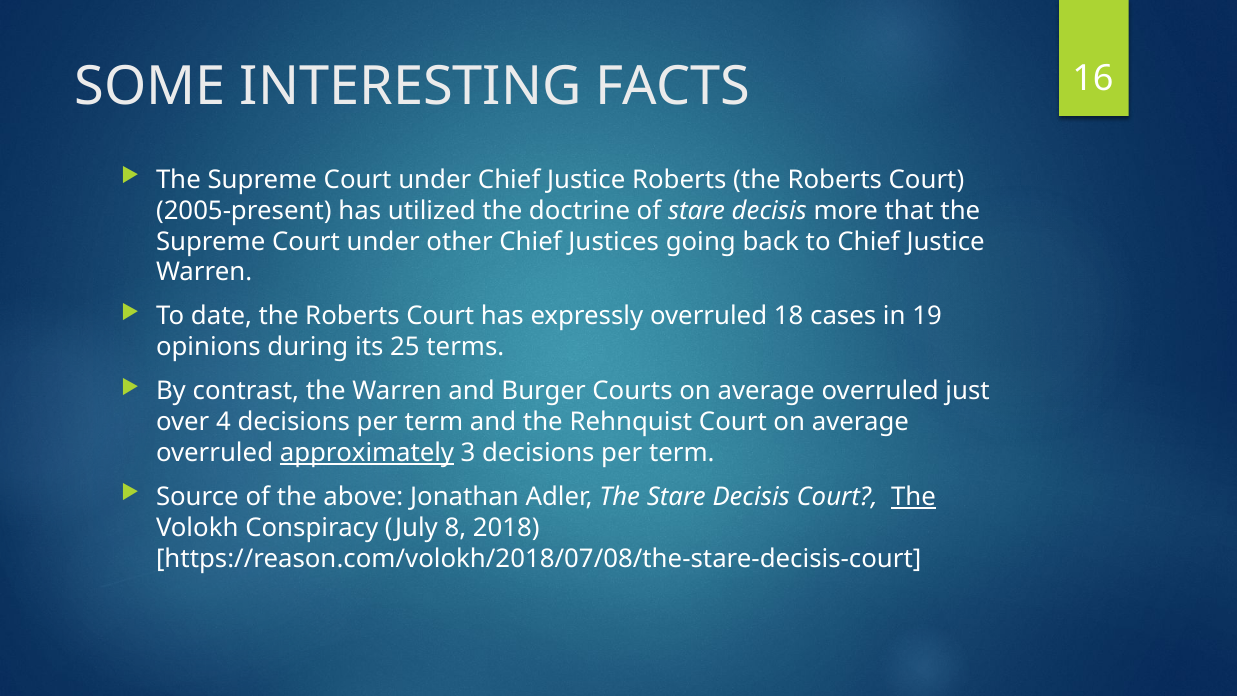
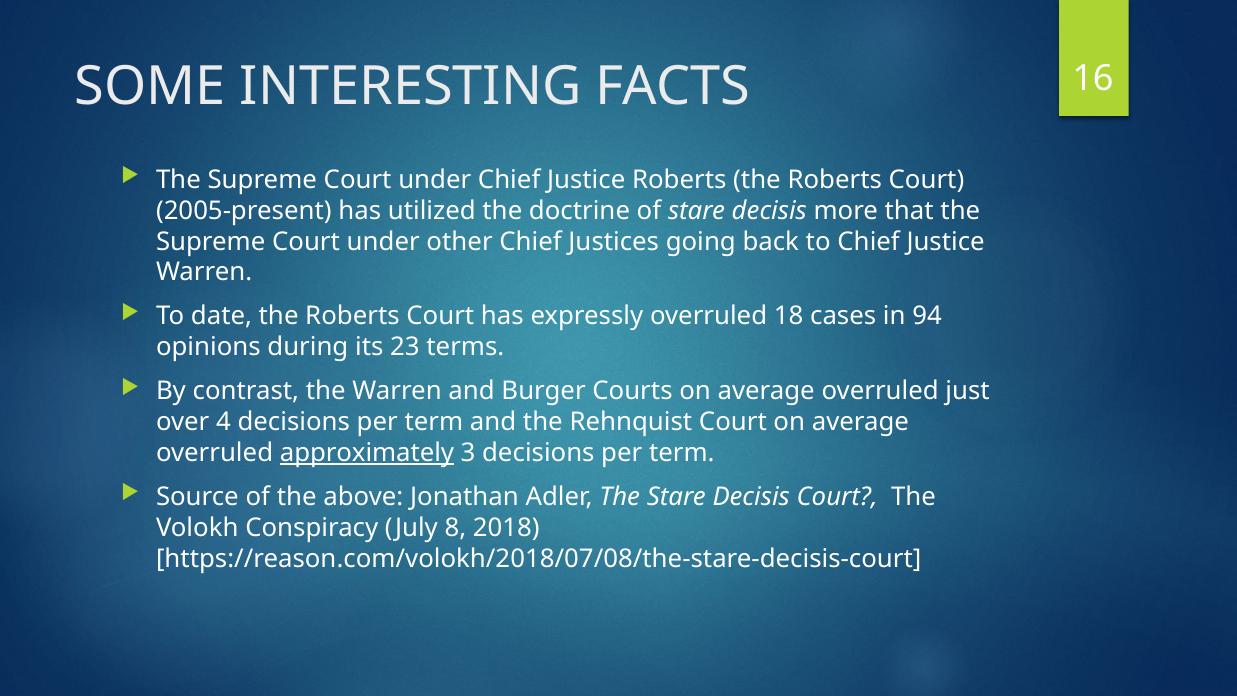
19: 19 -> 94 (927, 316)
25: 25 -> 23 (405, 347)
The underline: present -> none (914, 497)
